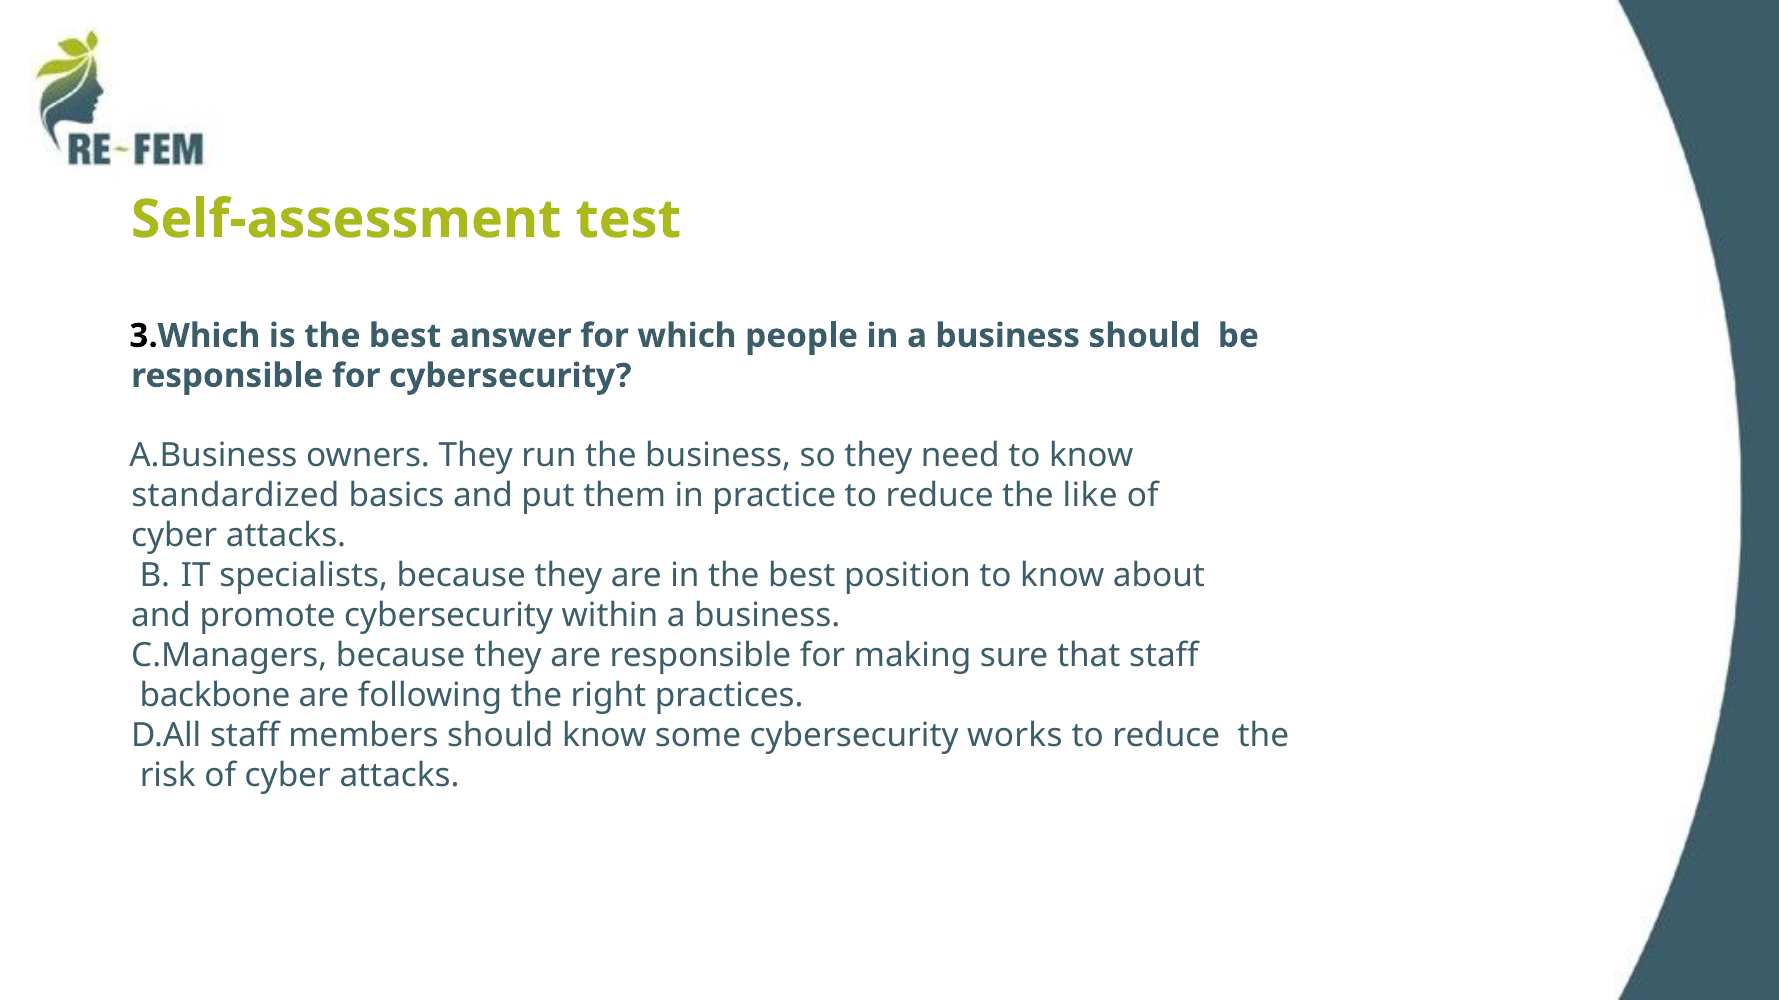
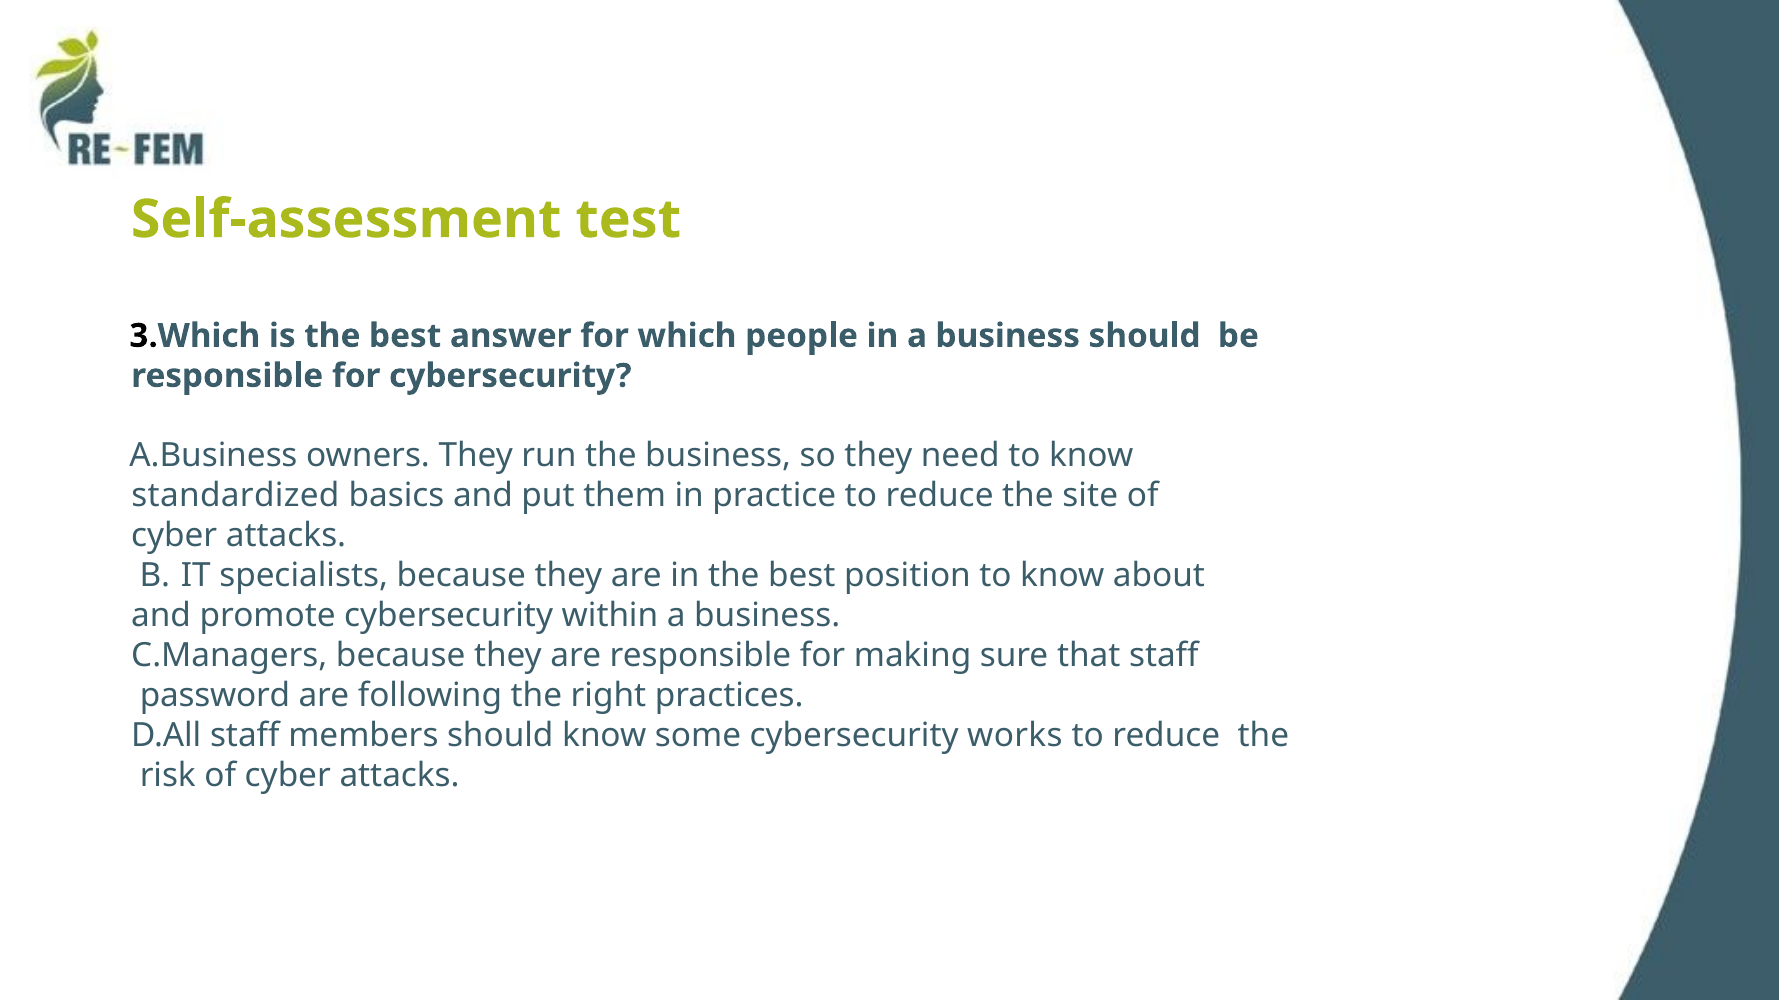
like: like -> site (1090, 496)
backbone: backbone -> password (215, 696)
